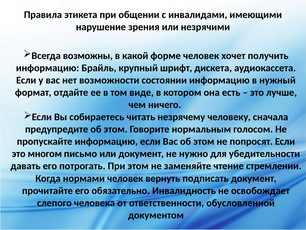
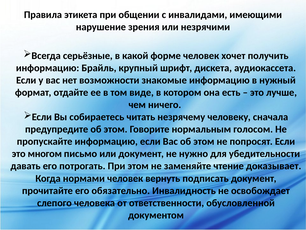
возможны: возможны -> серьёзные (88, 56)
состоянии: состоянии -> знакомые (164, 80)
стремлении: стремлении -> доказывает (274, 166)
